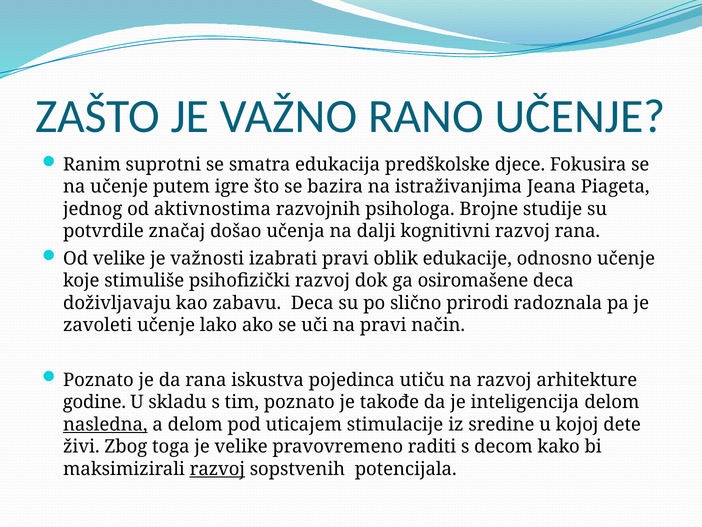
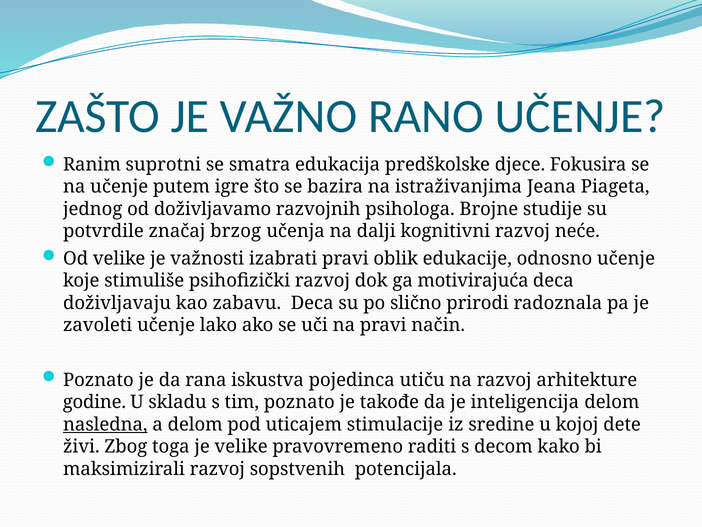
aktivnostima: aktivnostima -> doživljavamo (213, 209)
došao: došao -> brzog (236, 231)
razvoj rana: rana -> neće (577, 231)
osiromašene: osiromašene -> motivirajuća (473, 281)
razvoj underline: present -> none (217, 468)
